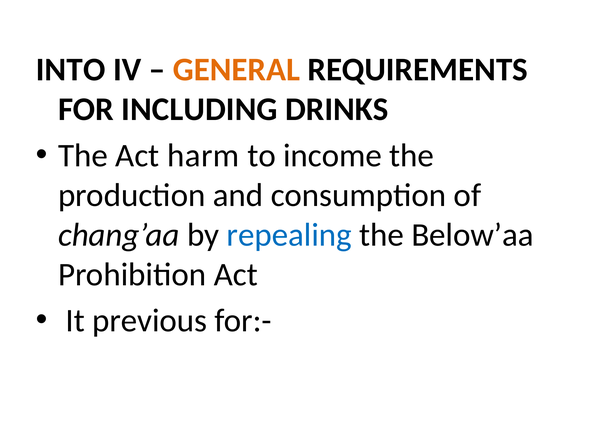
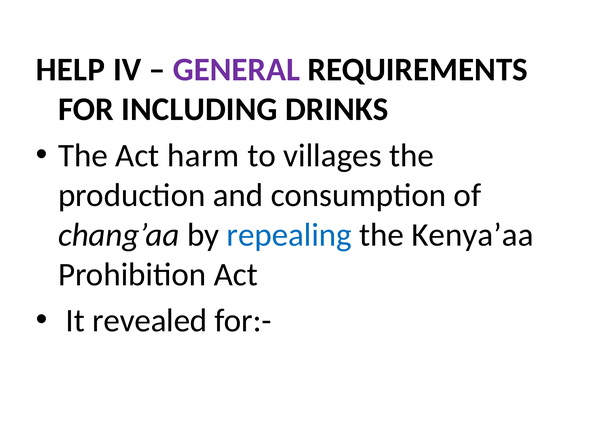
INTO: INTO -> HELP (70, 70)
GENERAL colour: orange -> purple (236, 70)
income: income -> villages (332, 156)
Below’aa: Below’aa -> Kenya’aa (472, 235)
previous: previous -> revealed (150, 321)
